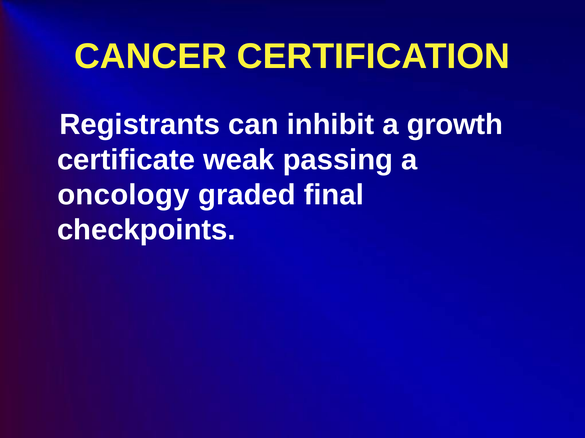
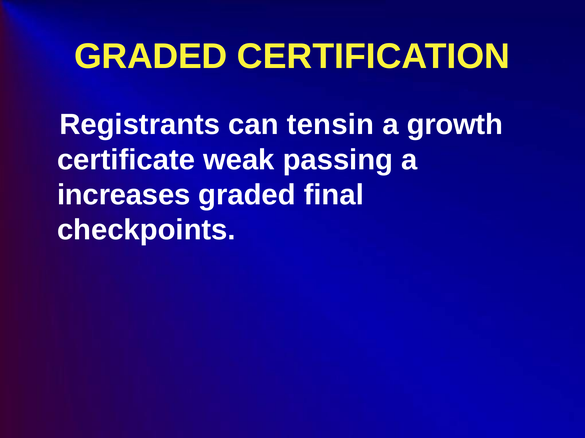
CANCER: CANCER -> GRADED (151, 57)
inhibit: inhibit -> tensin (330, 125)
oncology: oncology -> increases (124, 195)
